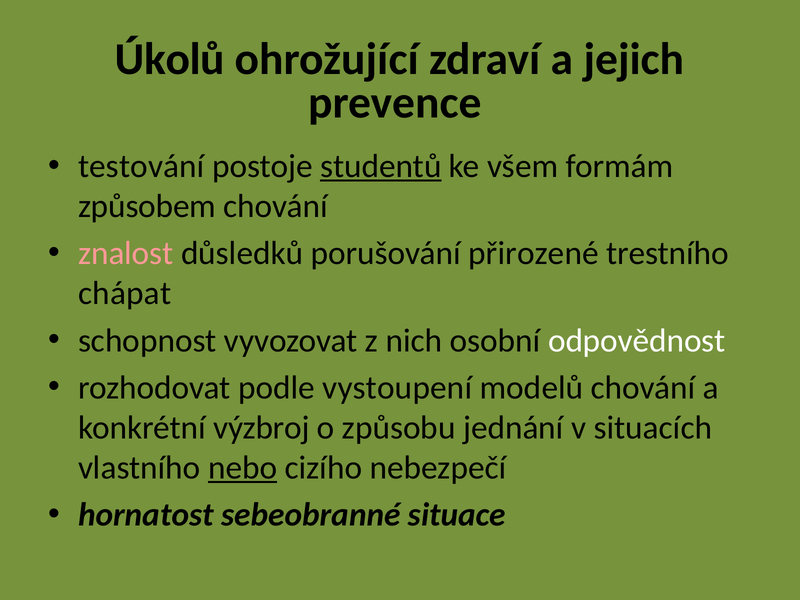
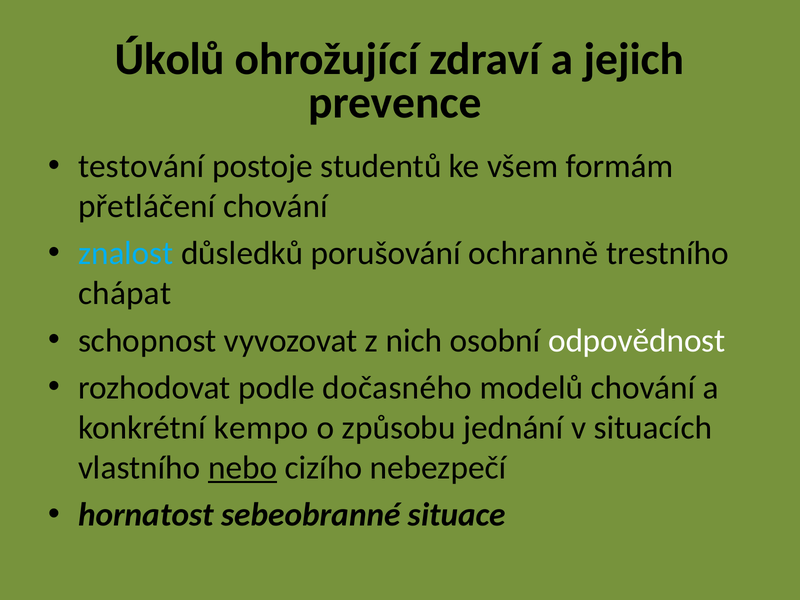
studentů underline: present -> none (381, 166)
způsobem: způsobem -> přetláčení (147, 206)
znalost colour: pink -> light blue (126, 253)
přirozené: přirozené -> ochranně (533, 253)
vystoupení: vystoupení -> dočasného (397, 388)
výzbroj: výzbroj -> kempo (261, 428)
